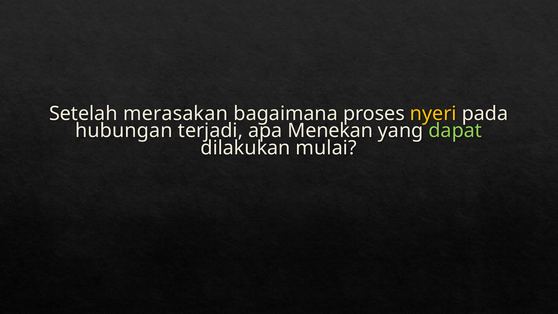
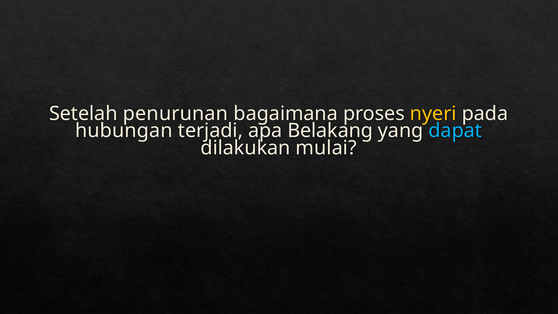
merasakan: merasakan -> penurunan (175, 114)
Menekan: Menekan -> Belakang (330, 131)
dapat colour: light green -> light blue (455, 131)
